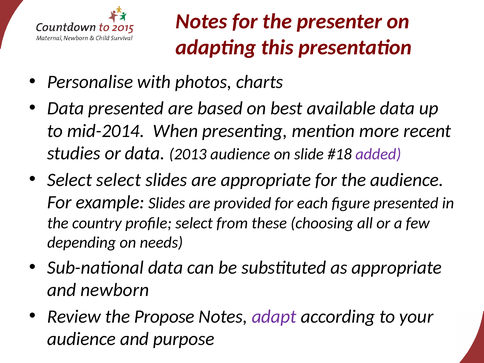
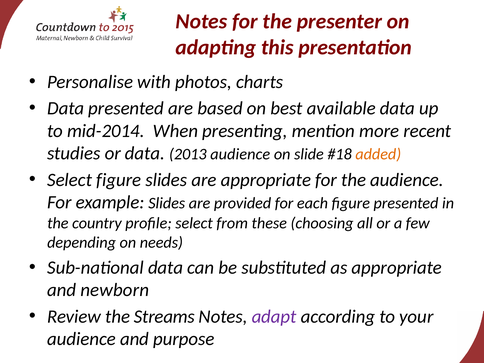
added colour: purple -> orange (378, 154)
Select select: select -> figure (119, 180)
Propose: Propose -> Streams (164, 316)
